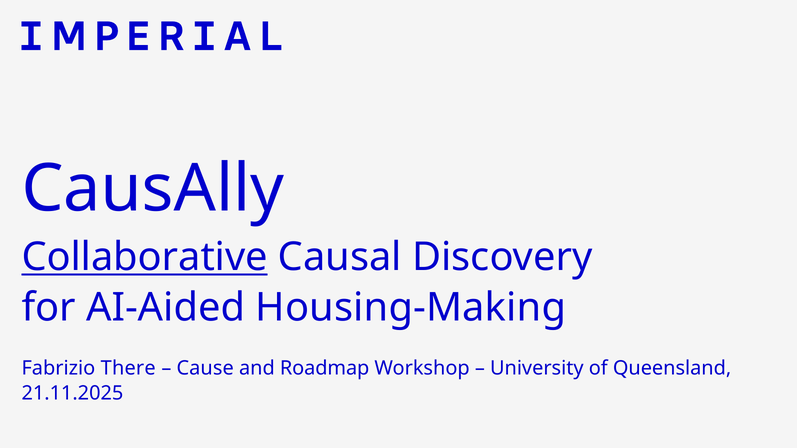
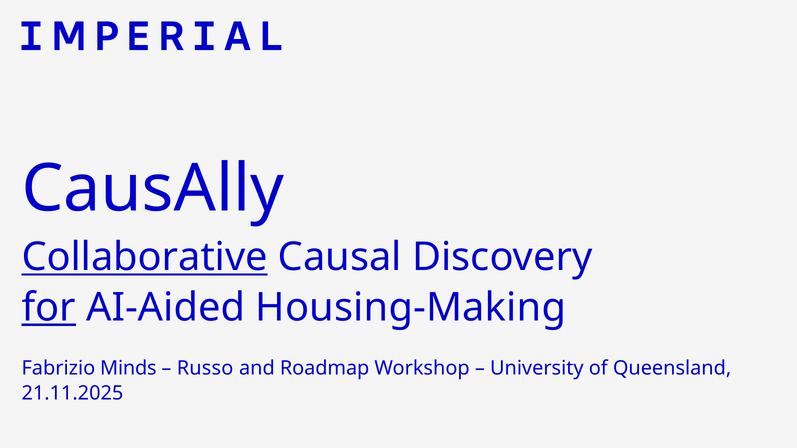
for underline: none -> present (49, 308)
There: There -> Minds (128, 368)
Cause: Cause -> Russo (205, 368)
